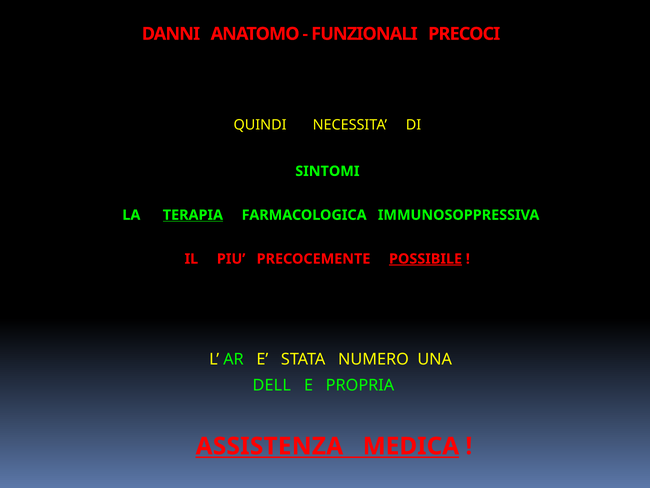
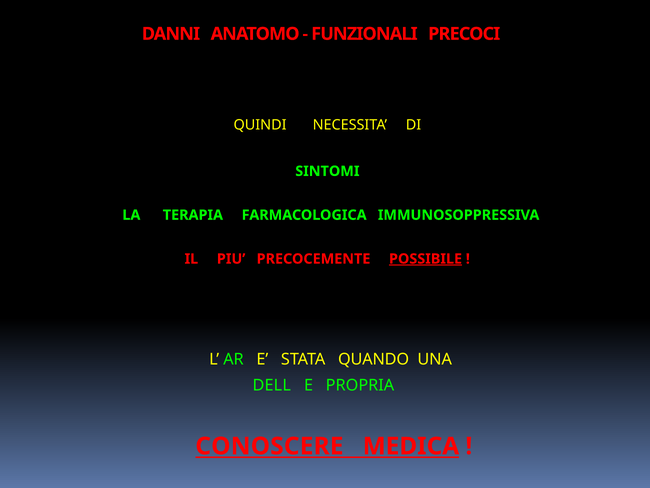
TERAPIA underline: present -> none (193, 215)
NUMERO: NUMERO -> QUANDO (374, 359)
ASSISTENZA: ASSISTENZA -> CONOSCERE (269, 446)
